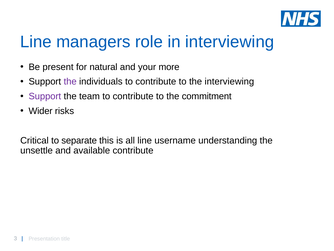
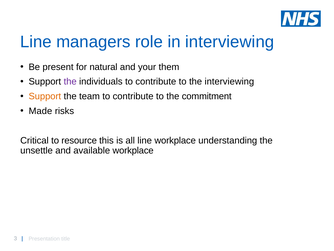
more: more -> them (169, 67)
Support colour: purple -> orange (45, 96)
Wider: Wider -> Made (40, 111)
separate: separate -> resource (79, 140)
line username: username -> workplace (175, 140)
available contribute: contribute -> workplace (133, 150)
